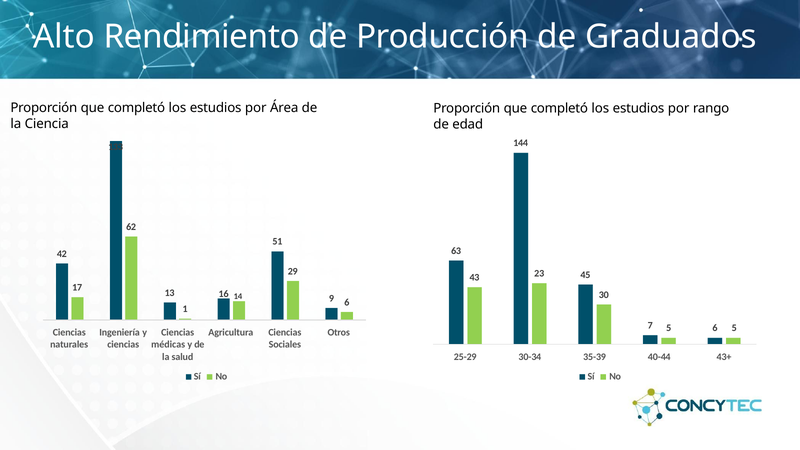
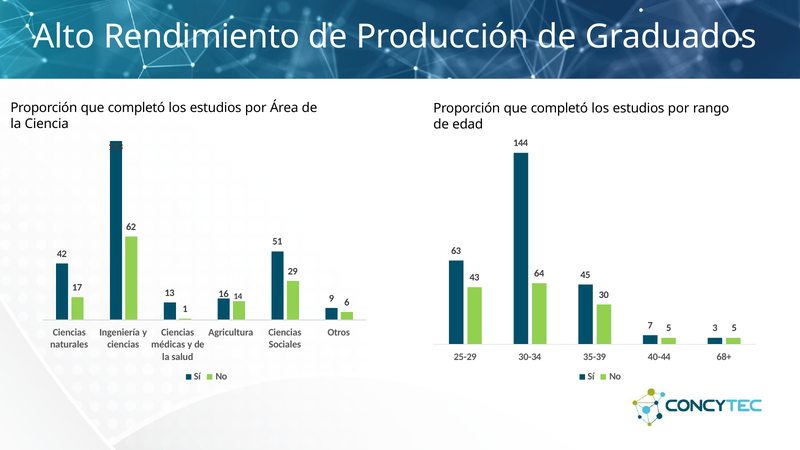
23: 23 -> 64 (539, 274)
5 6: 6 -> 3 (715, 328)
43+: 43+ -> 68+ (724, 357)
